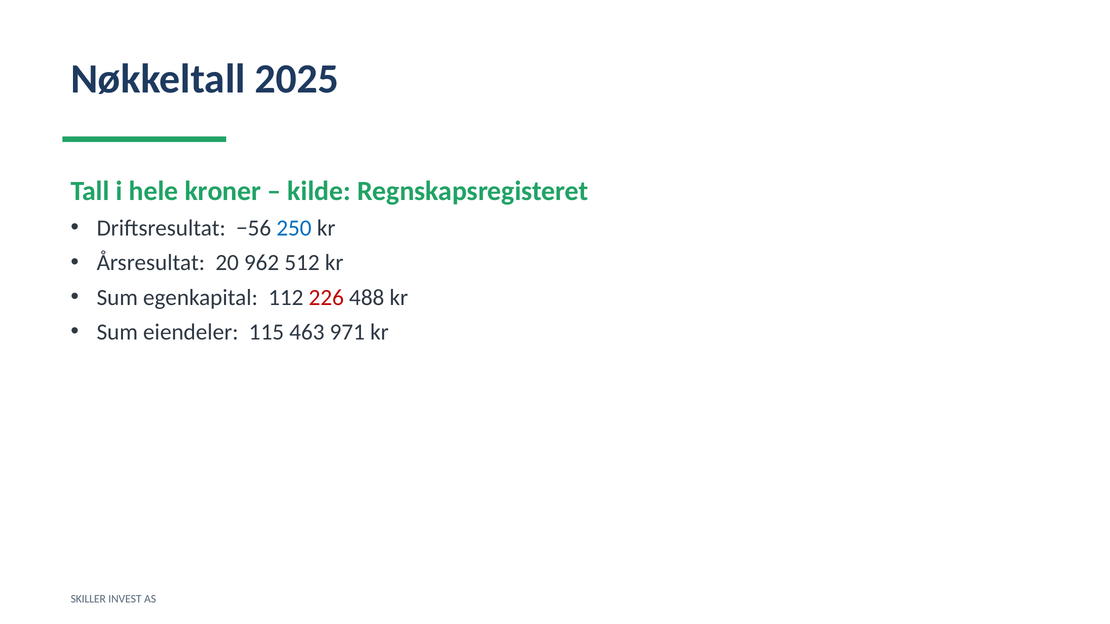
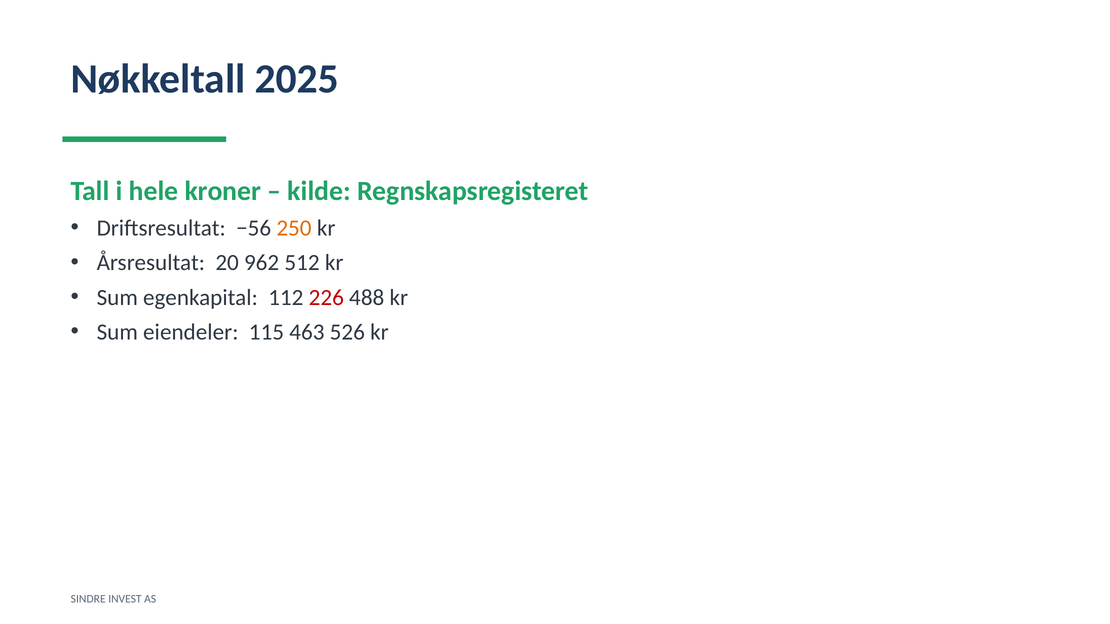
250 colour: blue -> orange (294, 228)
971: 971 -> 526 (347, 332)
SKILLER: SKILLER -> SINDRE (88, 599)
